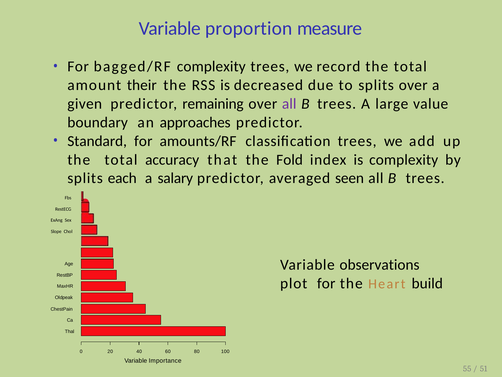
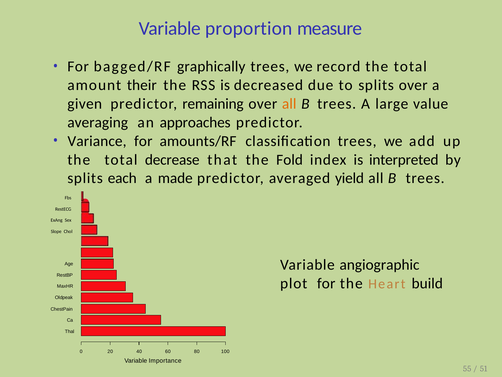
bagged/RF complexity: complexity -> graphically (211, 66)
all colour: purple -> orange (289, 104)
boundary: boundary -> averaging (98, 122)
Standard: Standard -> Variance (97, 141)
accuracy: accuracy -> decrease (172, 160)
is complexity: complexity -> interpreted (404, 160)
salary: salary -> made (175, 178)
seen: seen -> yield (350, 178)
observations: observations -> angiographic (380, 265)
